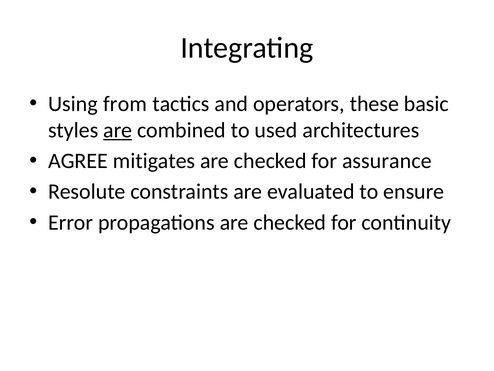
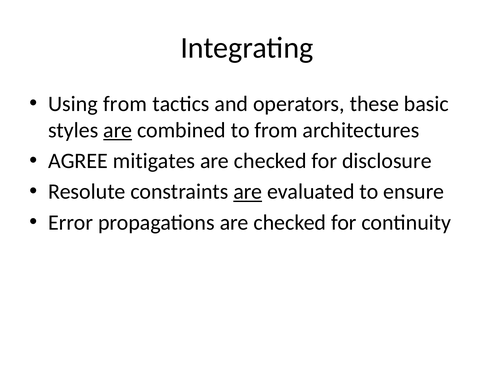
to used: used -> from (276, 130)
assurance: assurance -> disclosure (387, 161)
are underline: none -> present (248, 191)
